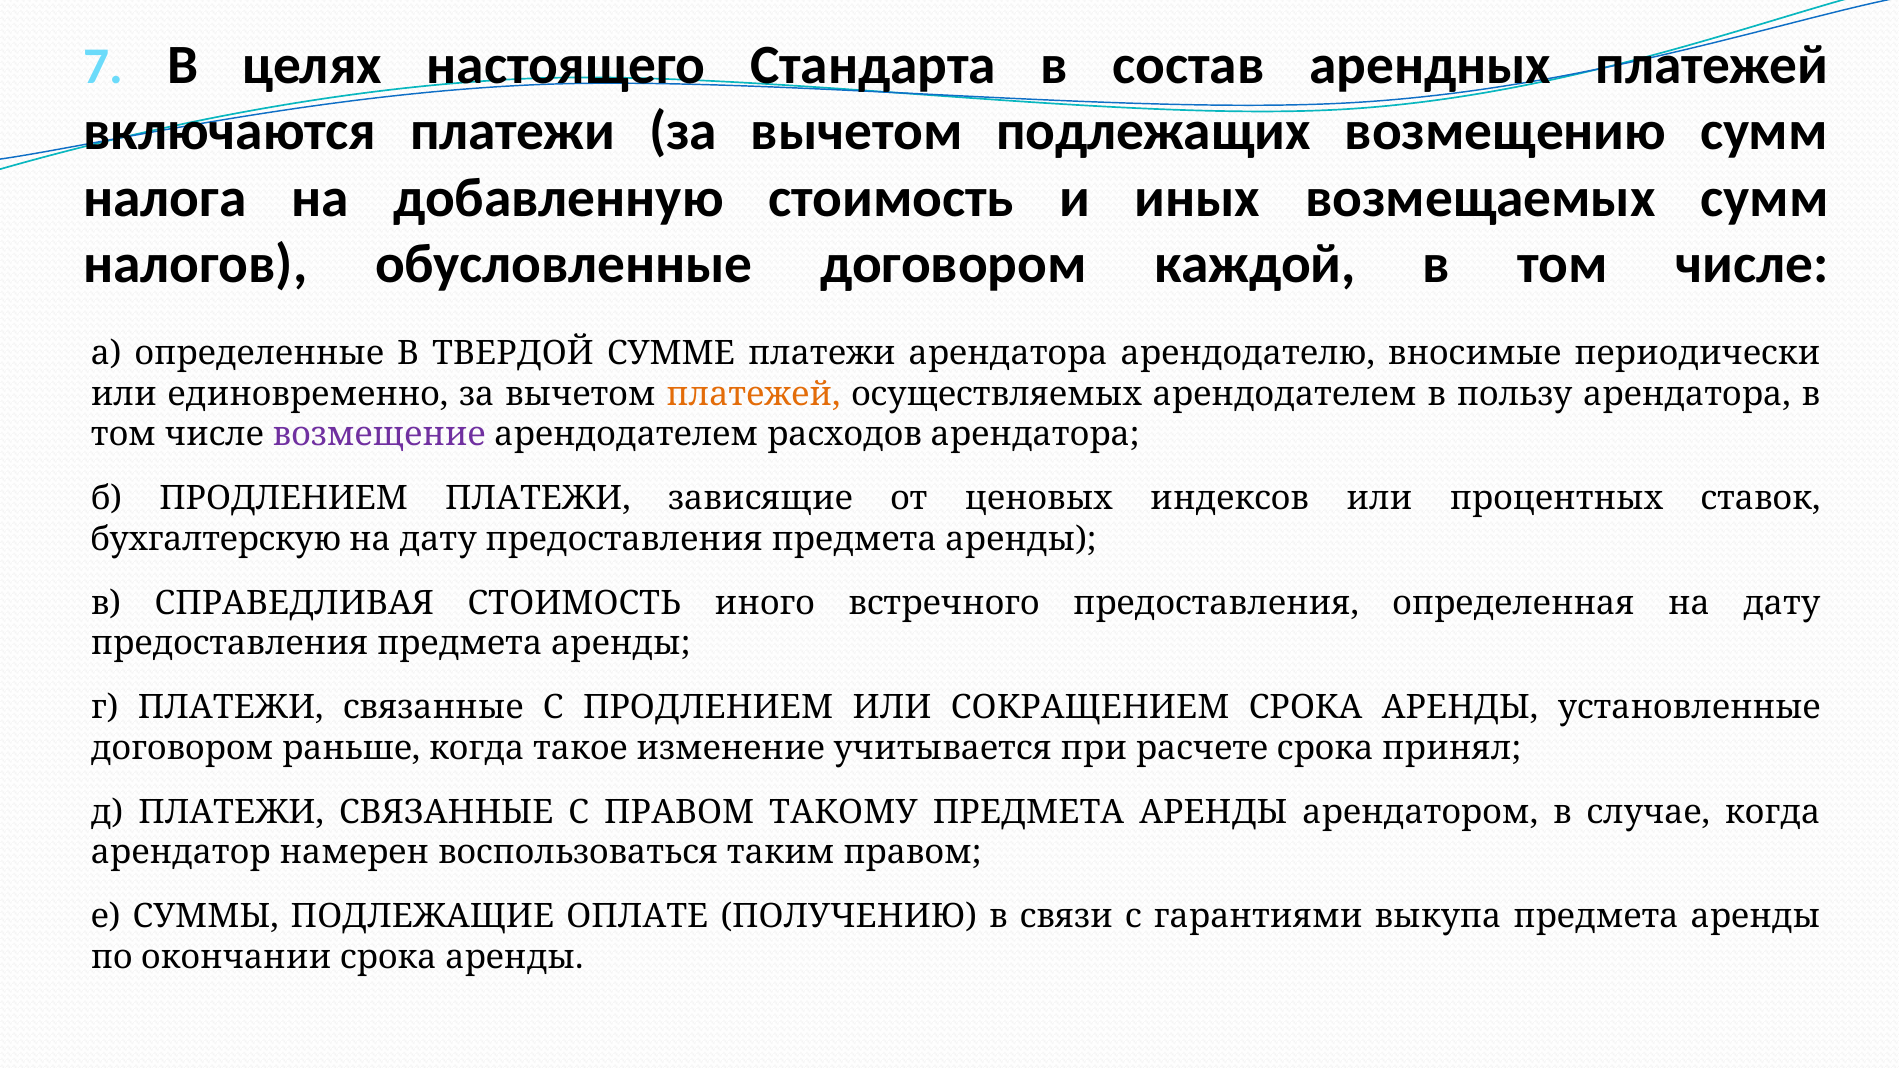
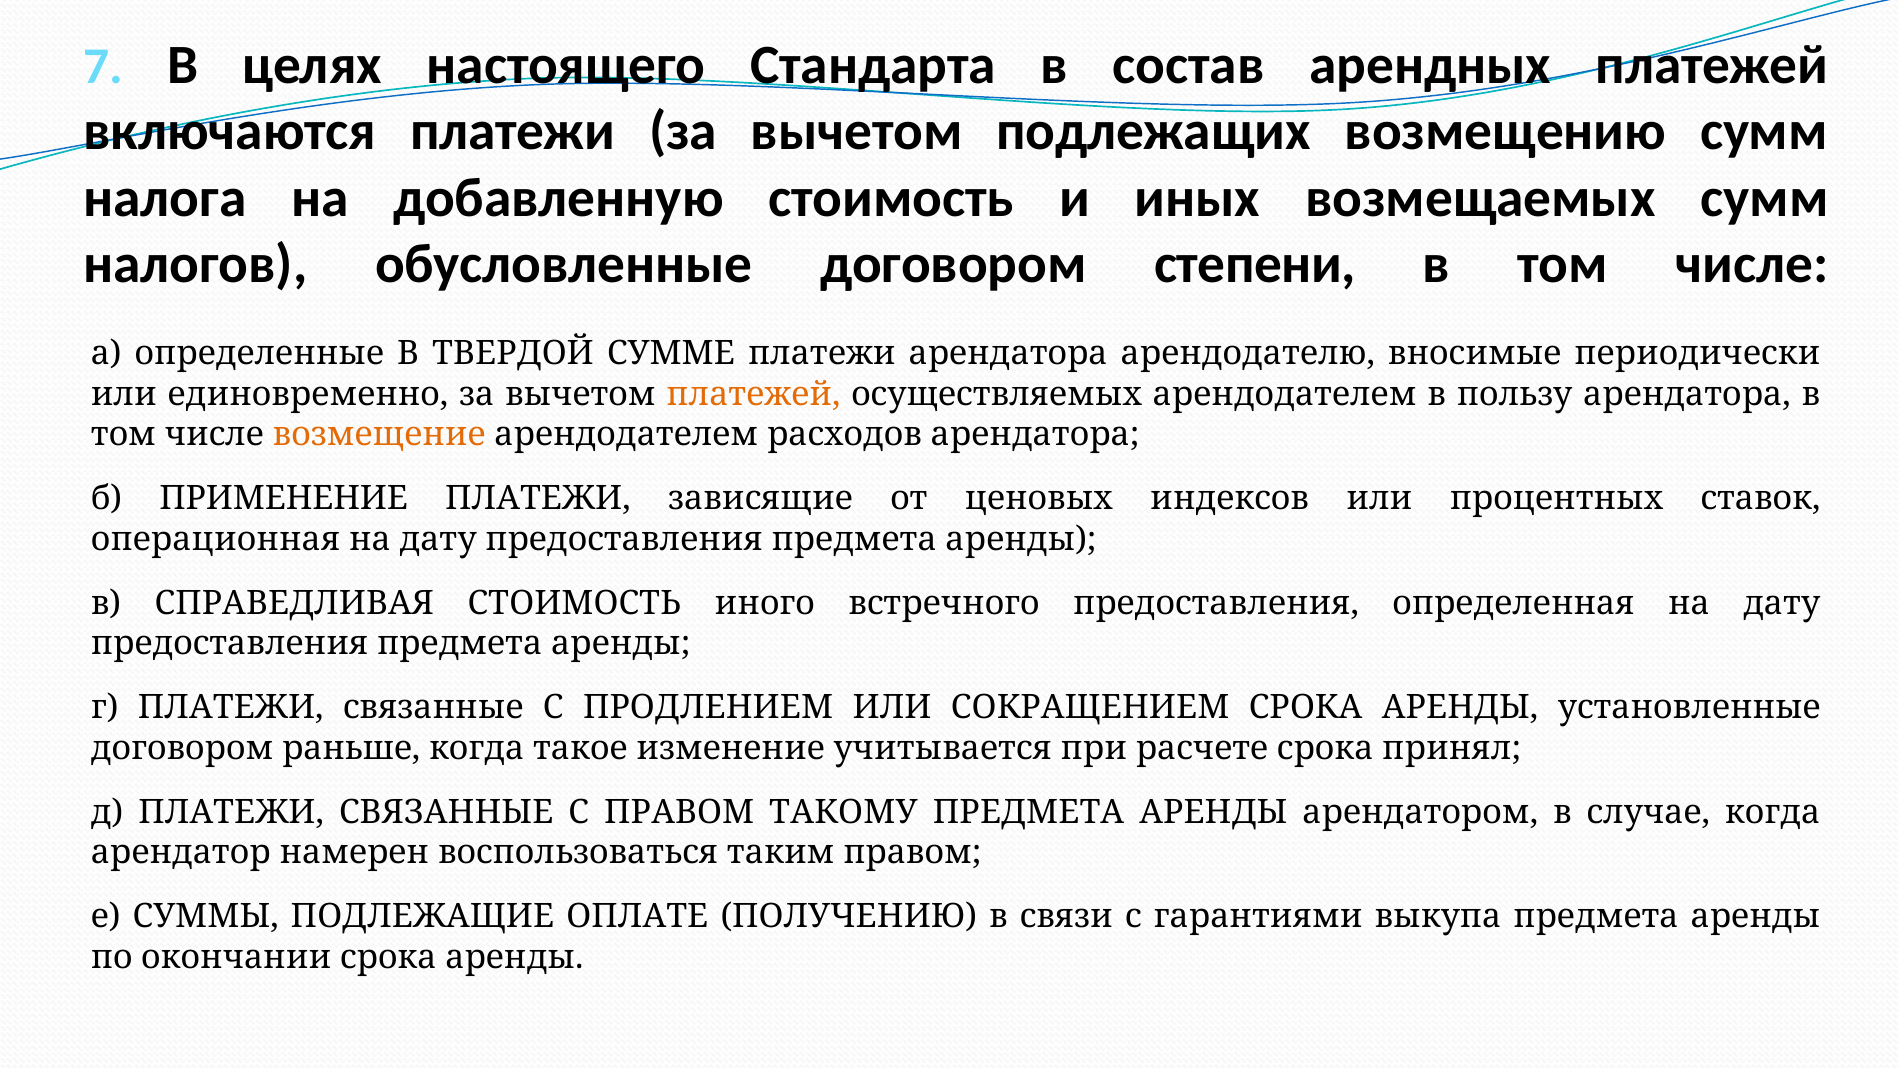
каждой: каждой -> степени (1255, 264)
возмещение colour: purple -> orange (379, 435)
б ПРОДЛЕНИЕМ: ПРОДЛЕНИЕМ -> ПРИМЕНЕНИЕ (284, 499)
бухгалтерскую: бухгалтерскую -> операционная (216, 539)
